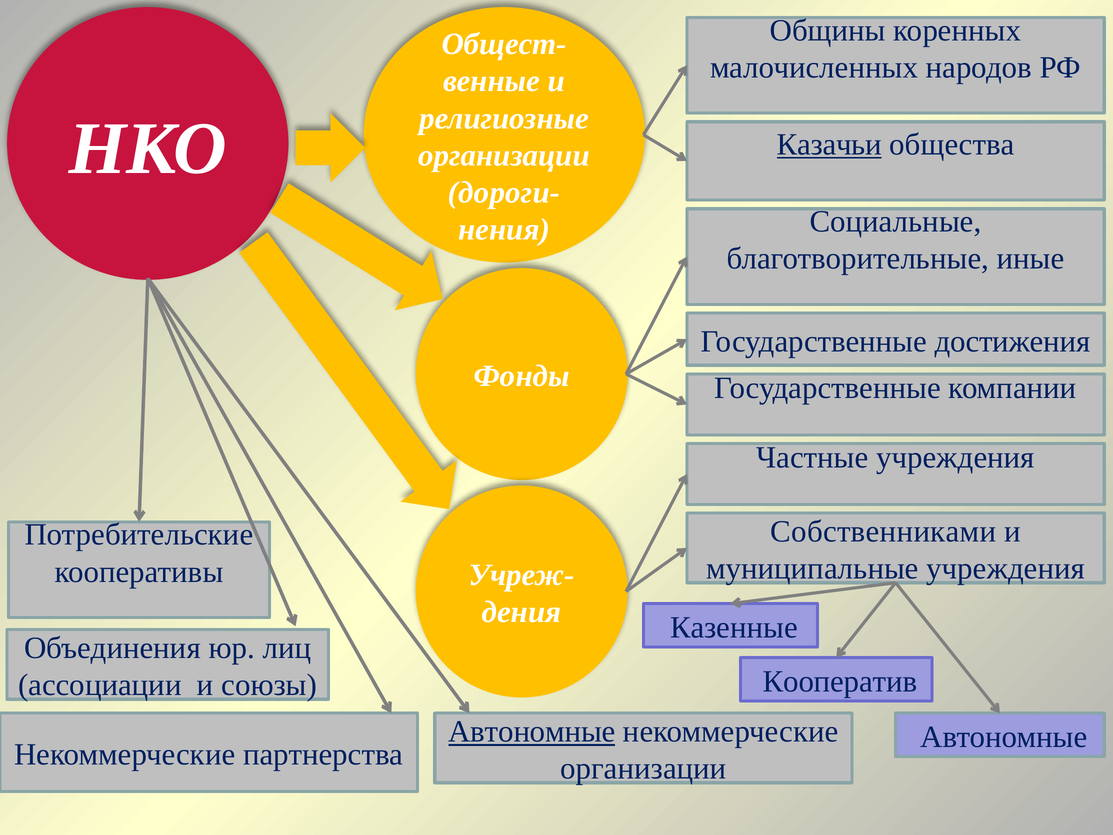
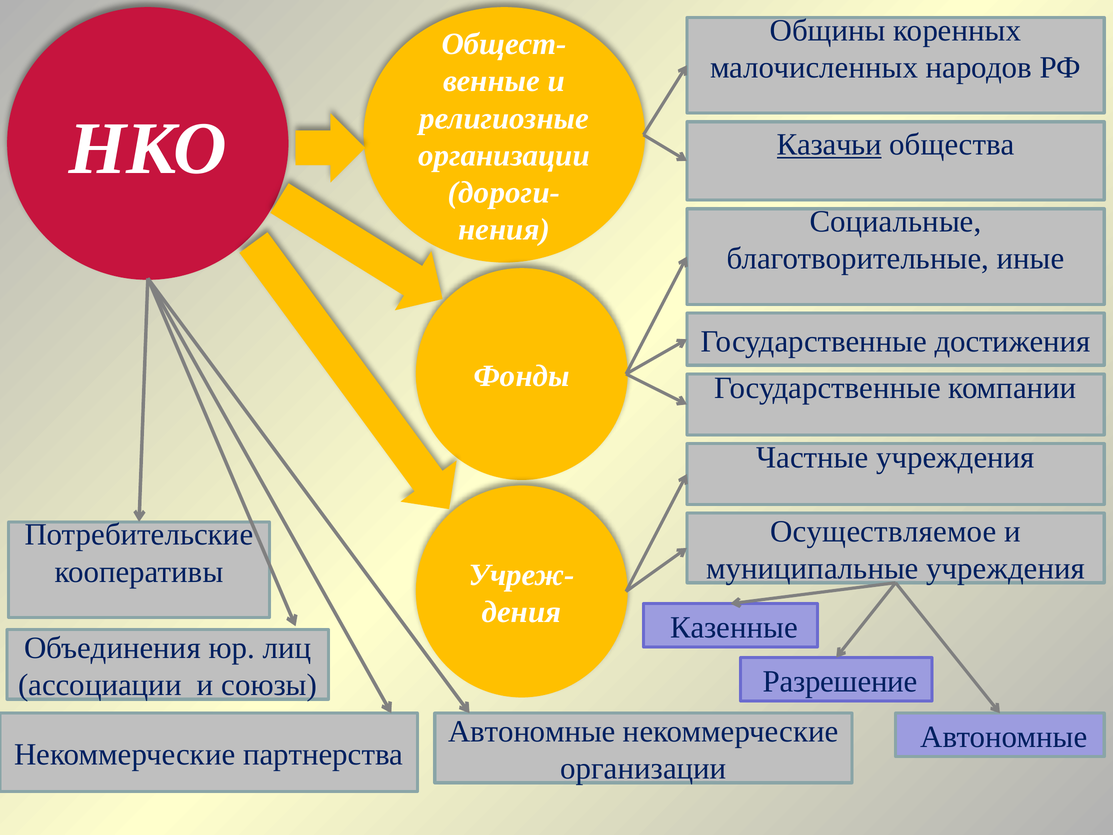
Собственниками: Собственниками -> Осуществляемое (883, 531)
Кооператив: Кооператив -> Разрешение (840, 681)
Автономные underline: present -> none (532, 731)
